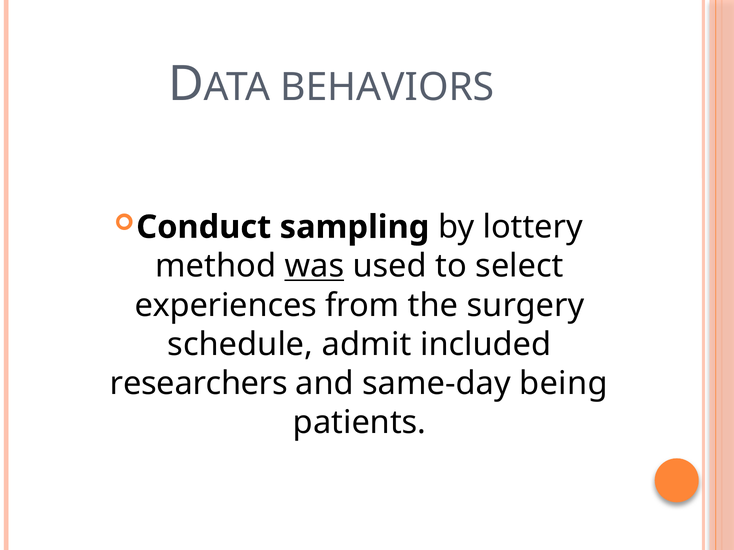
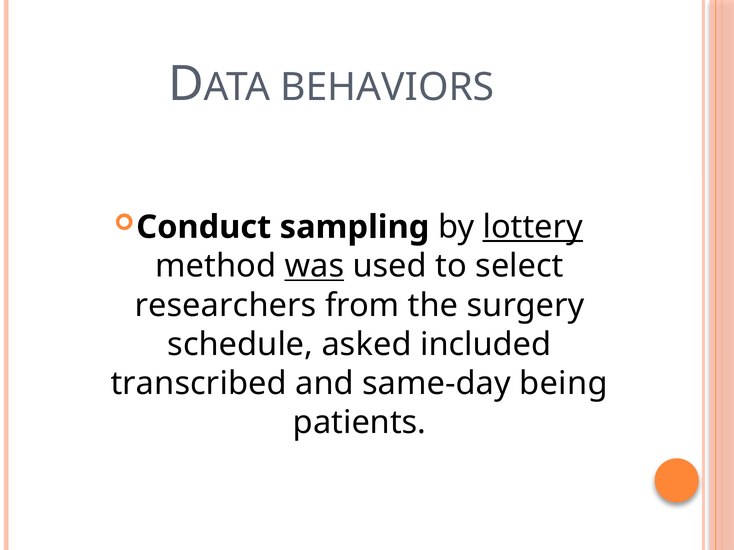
lottery underline: none -> present (533, 227)
experiences: experiences -> researchers (226, 306)
admit: admit -> asked (367, 345)
researchers: researchers -> transcribed (199, 384)
